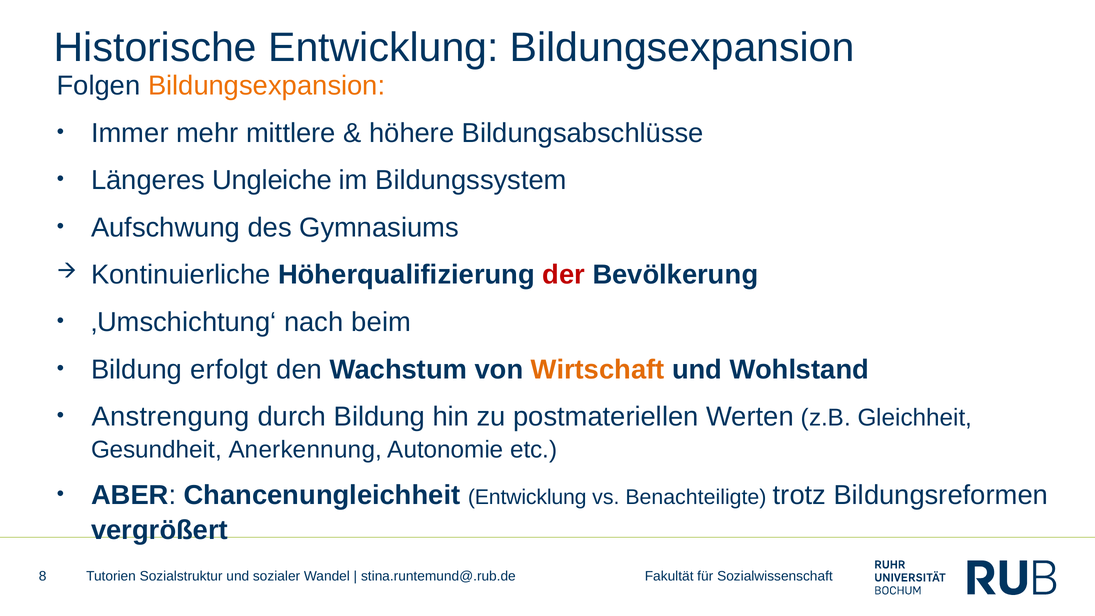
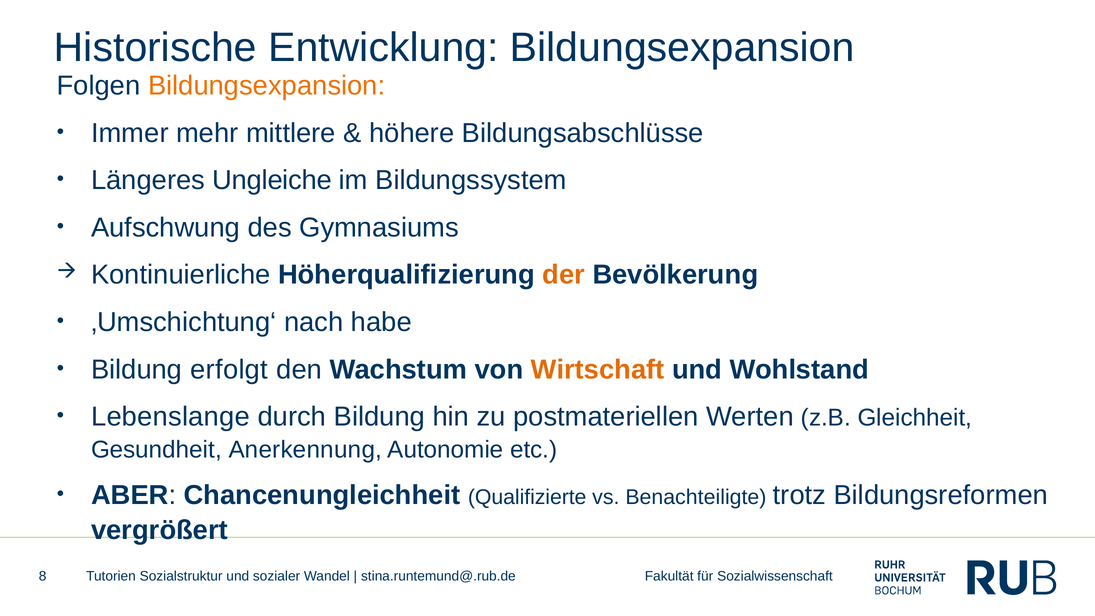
der colour: red -> orange (564, 275)
beim: beim -> habe (381, 322)
Anstrengung: Anstrengung -> Lebenslange (171, 417)
Chancenungleichheit Entwicklung: Entwicklung -> Qualifizierte (527, 497)
